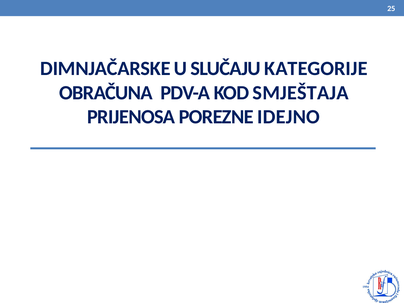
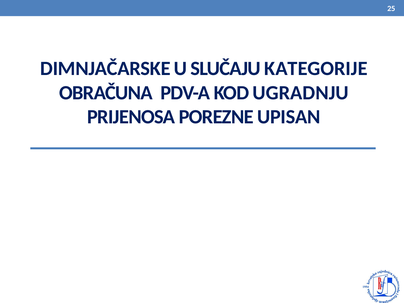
SMJEŠTAJA: SMJEŠTAJA -> UGRADNJU (301, 93)
IDEJNO: IDEJNO -> UPISAN (289, 117)
